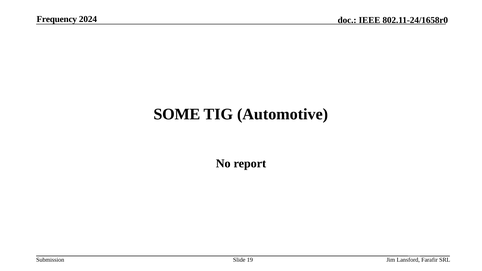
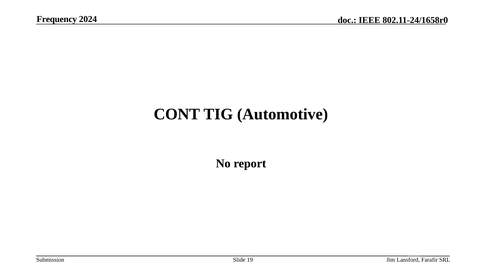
SOME: SOME -> CONT (177, 114)
